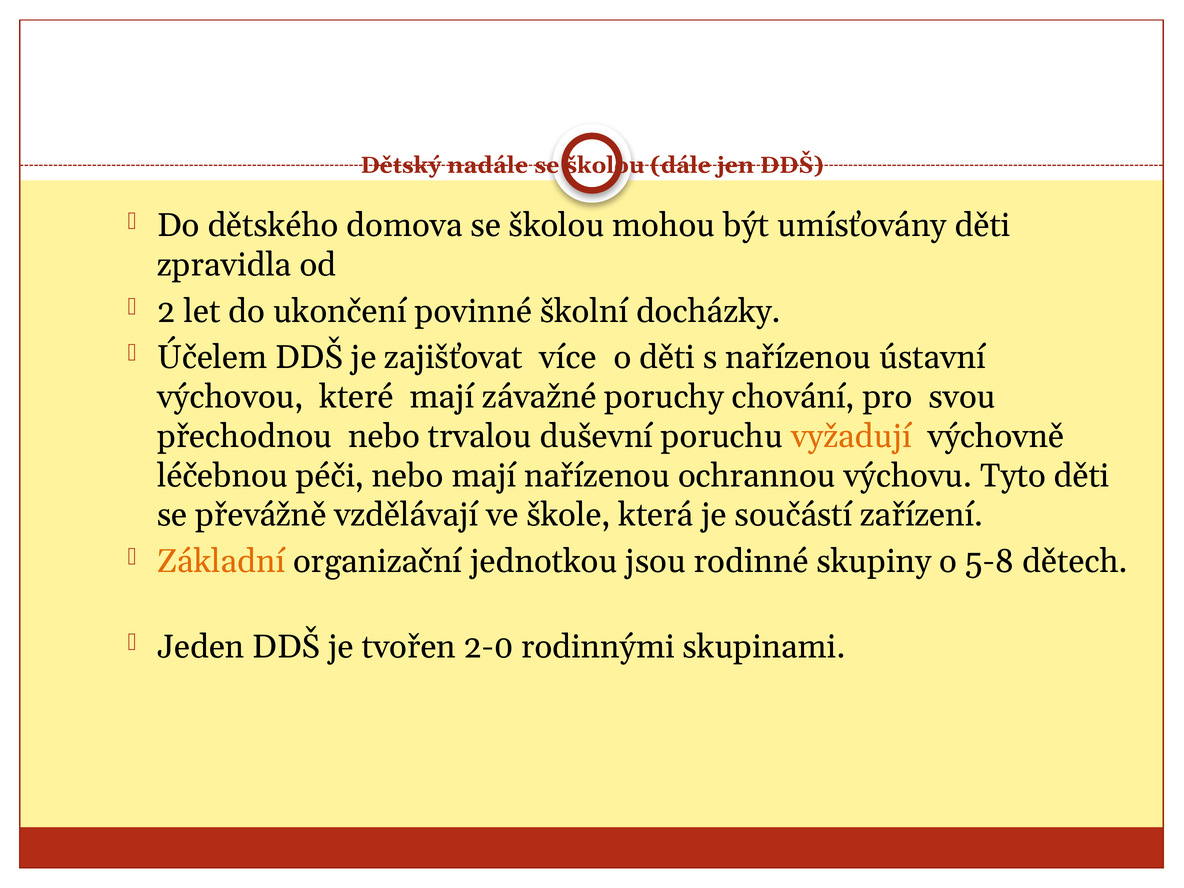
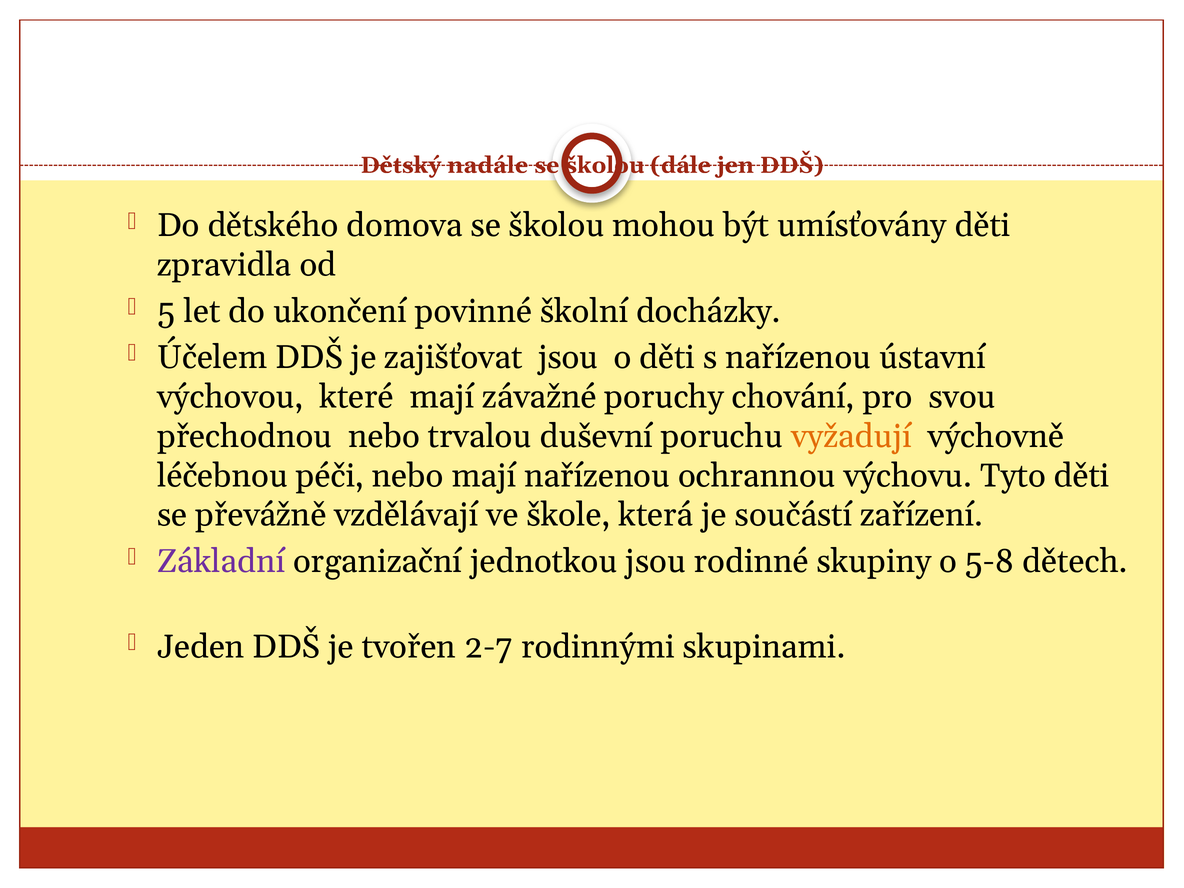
2: 2 -> 5 (166, 311)
zajišťovat více: více -> jsou (568, 357)
Základní colour: orange -> purple (221, 561)
2-0: 2-0 -> 2-7 (488, 647)
